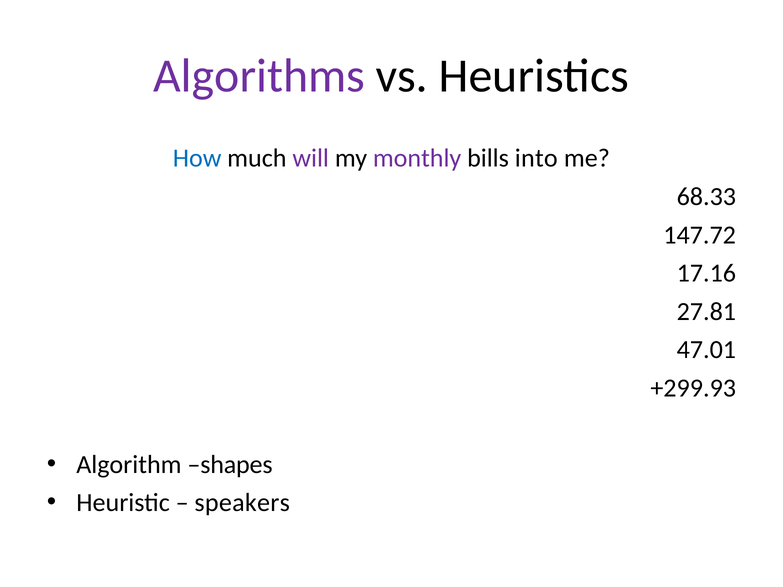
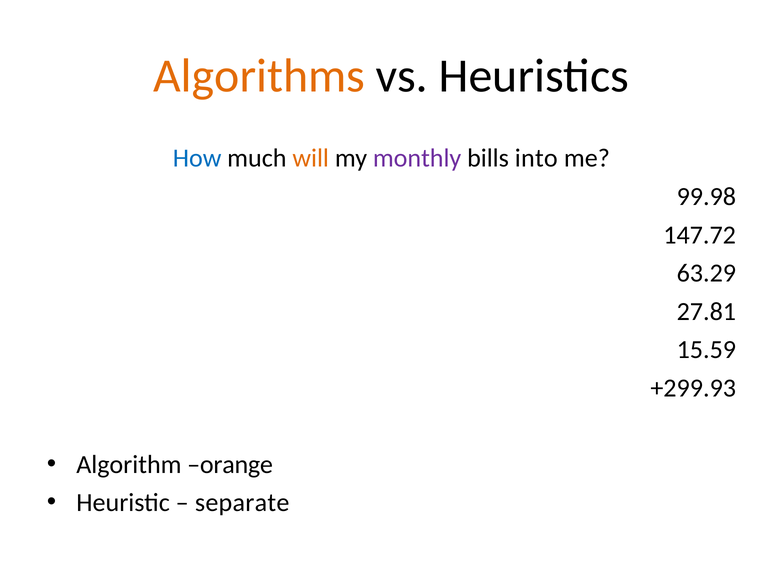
Algorithms colour: purple -> orange (259, 76)
will colour: purple -> orange (311, 158)
68.33: 68.33 -> 99.98 (706, 197)
17.16: 17.16 -> 63.29 (706, 273)
47.01: 47.01 -> 15.59 (706, 350)
shapes: shapes -> orange (230, 465)
speakers: speakers -> separate (242, 503)
